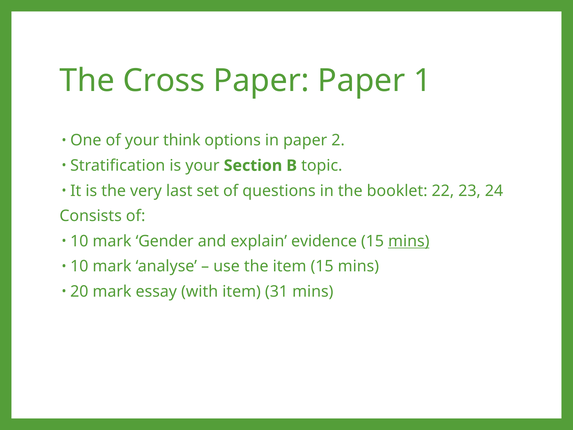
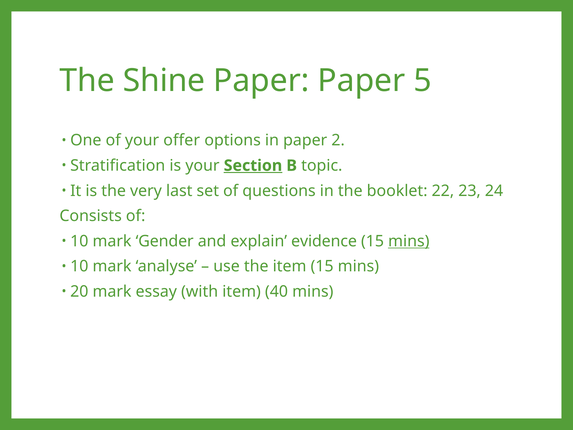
Cross: Cross -> Shine (164, 80)
1: 1 -> 5 (423, 80)
think: think -> offer (182, 140)
Section underline: none -> present (253, 165)
31: 31 -> 40 (276, 291)
